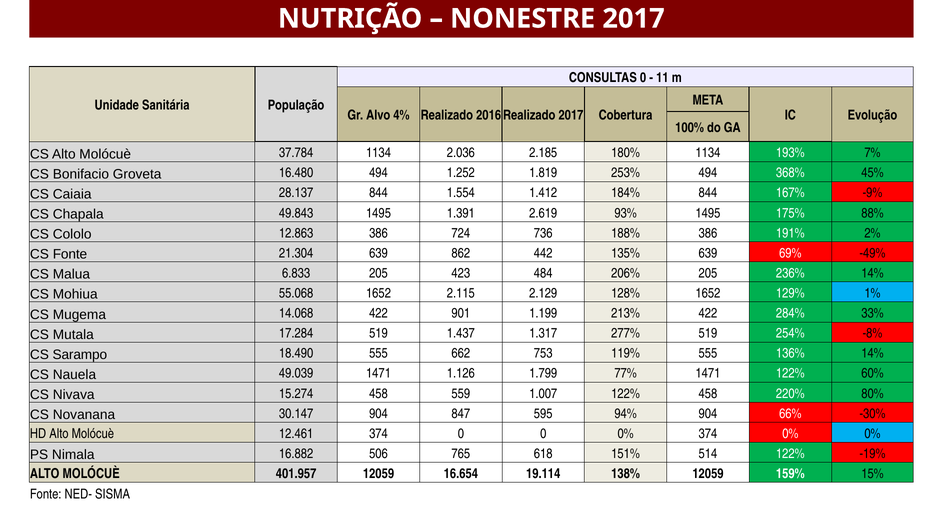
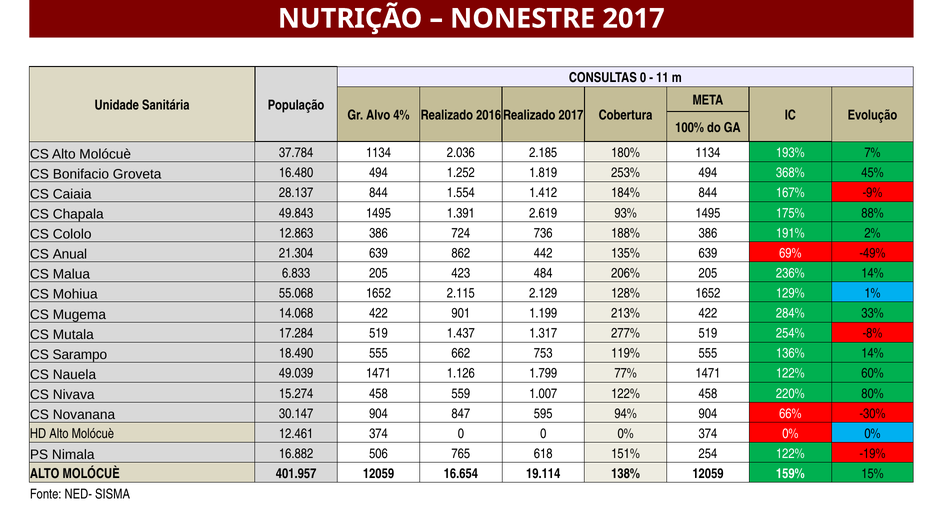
CS Fonte: Fonte -> Anual (70, 254)
514: 514 -> 254 (708, 454)
